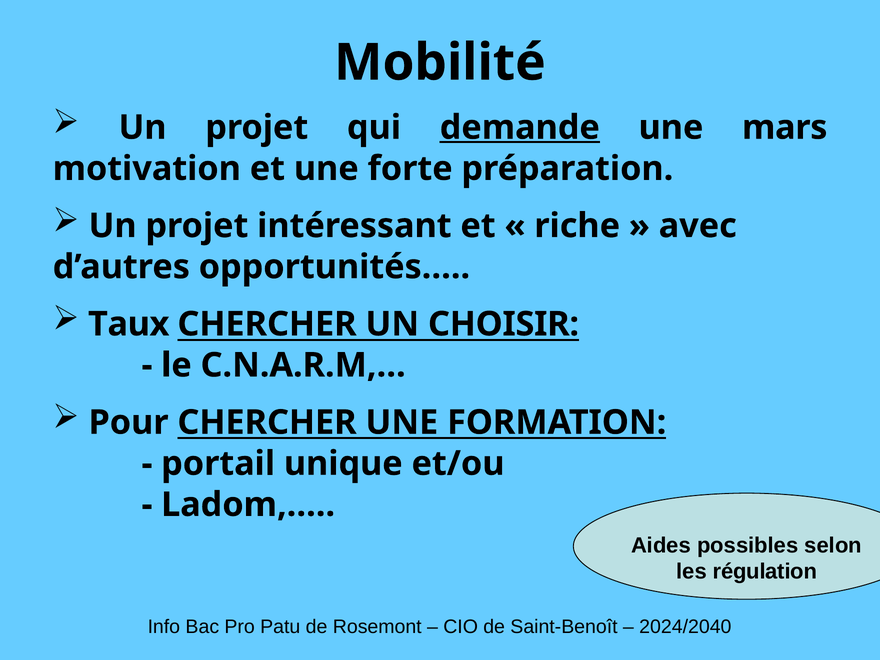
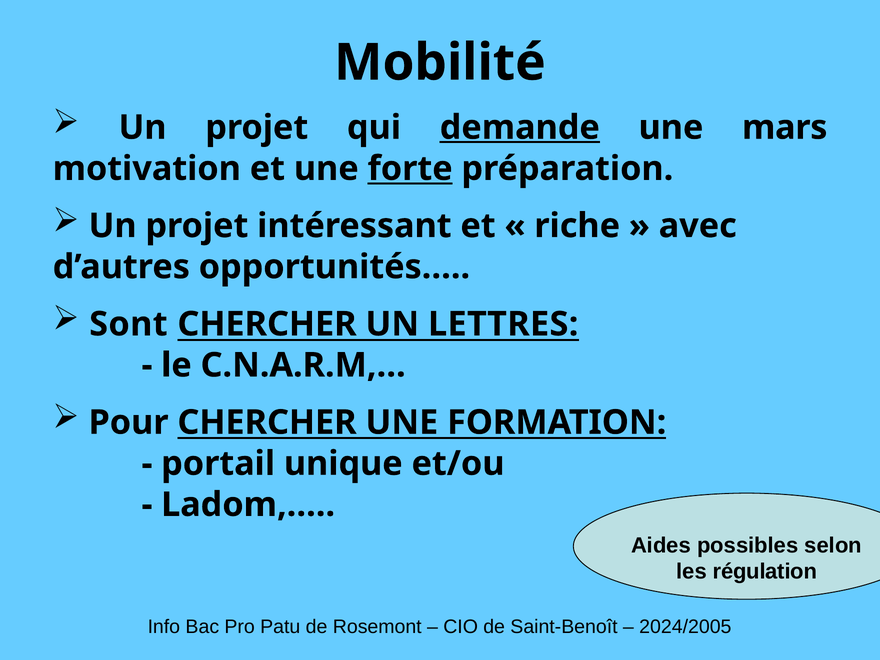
forte underline: none -> present (410, 169)
Taux: Taux -> Sont (128, 324)
CHOISIR: CHOISIR -> LETTRES (503, 324)
2024/2040: 2024/2040 -> 2024/2005 (685, 627)
